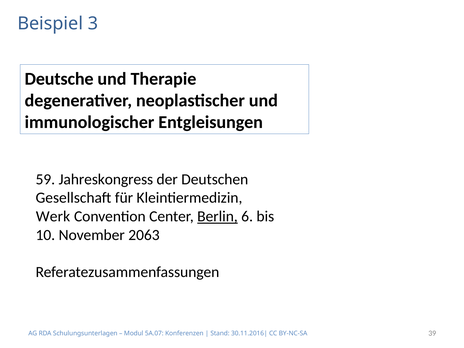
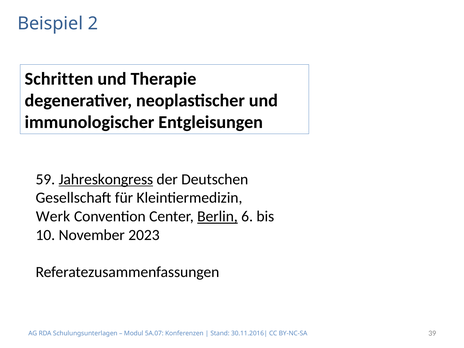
3: 3 -> 2 (93, 23)
Deutsche: Deutsche -> Schritten (59, 79)
Jahreskongress underline: none -> present (106, 179)
2063: 2063 -> 2023 (144, 235)
